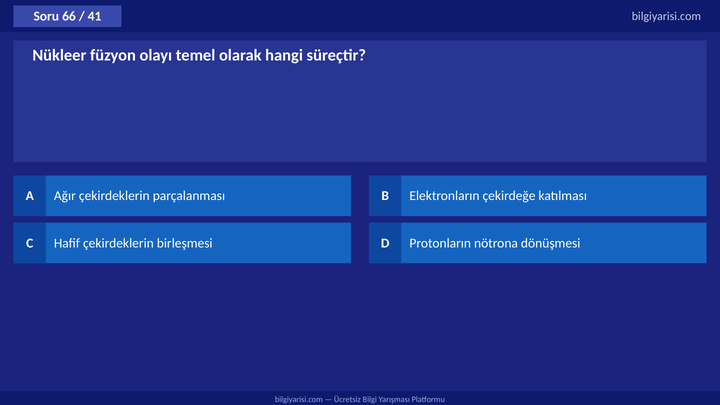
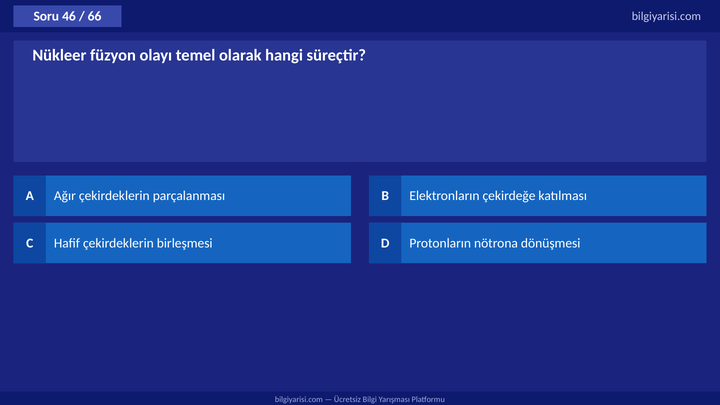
66: 66 -> 46 (69, 16)
41: 41 -> 66 (95, 16)
